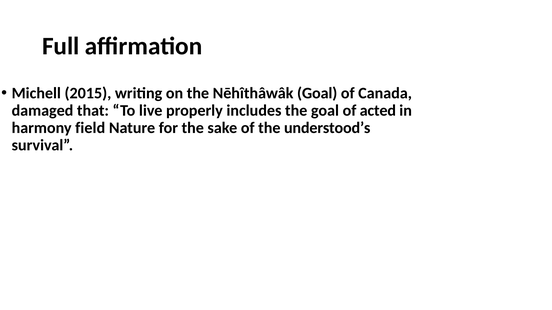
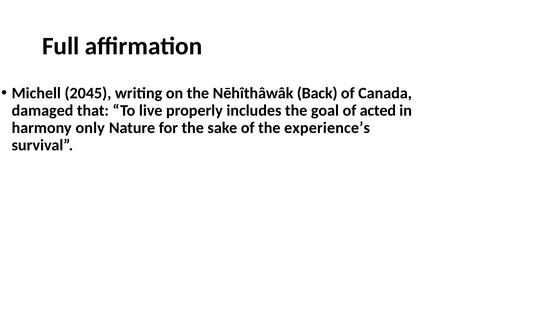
2015: 2015 -> 2045 (88, 93)
Nēhîthâwâk Goal: Goal -> Back (317, 93)
field: field -> only (90, 128)
understood’s: understood’s -> experience’s (327, 128)
